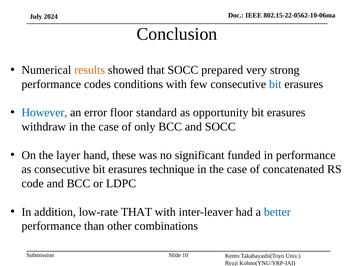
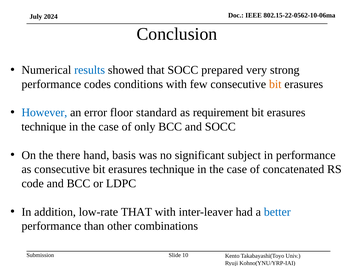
results colour: orange -> blue (90, 70)
bit colour: blue -> orange (275, 84)
opportunity: opportunity -> requirement (221, 112)
withdraw: withdraw -> technique (44, 127)
layer: layer -> there (68, 155)
these: these -> basis (124, 155)
funded: funded -> subject (244, 155)
